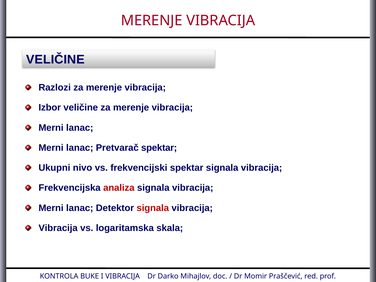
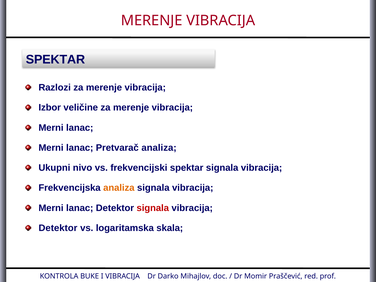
VELIČINE: VELIČINE -> SPEKTAR (56, 59)
Pretvarač spektar: spektar -> analiza (159, 148)
analiza colour: red -> orange (119, 188)
Vibracija: Vibracija -> Detektor (58, 228)
